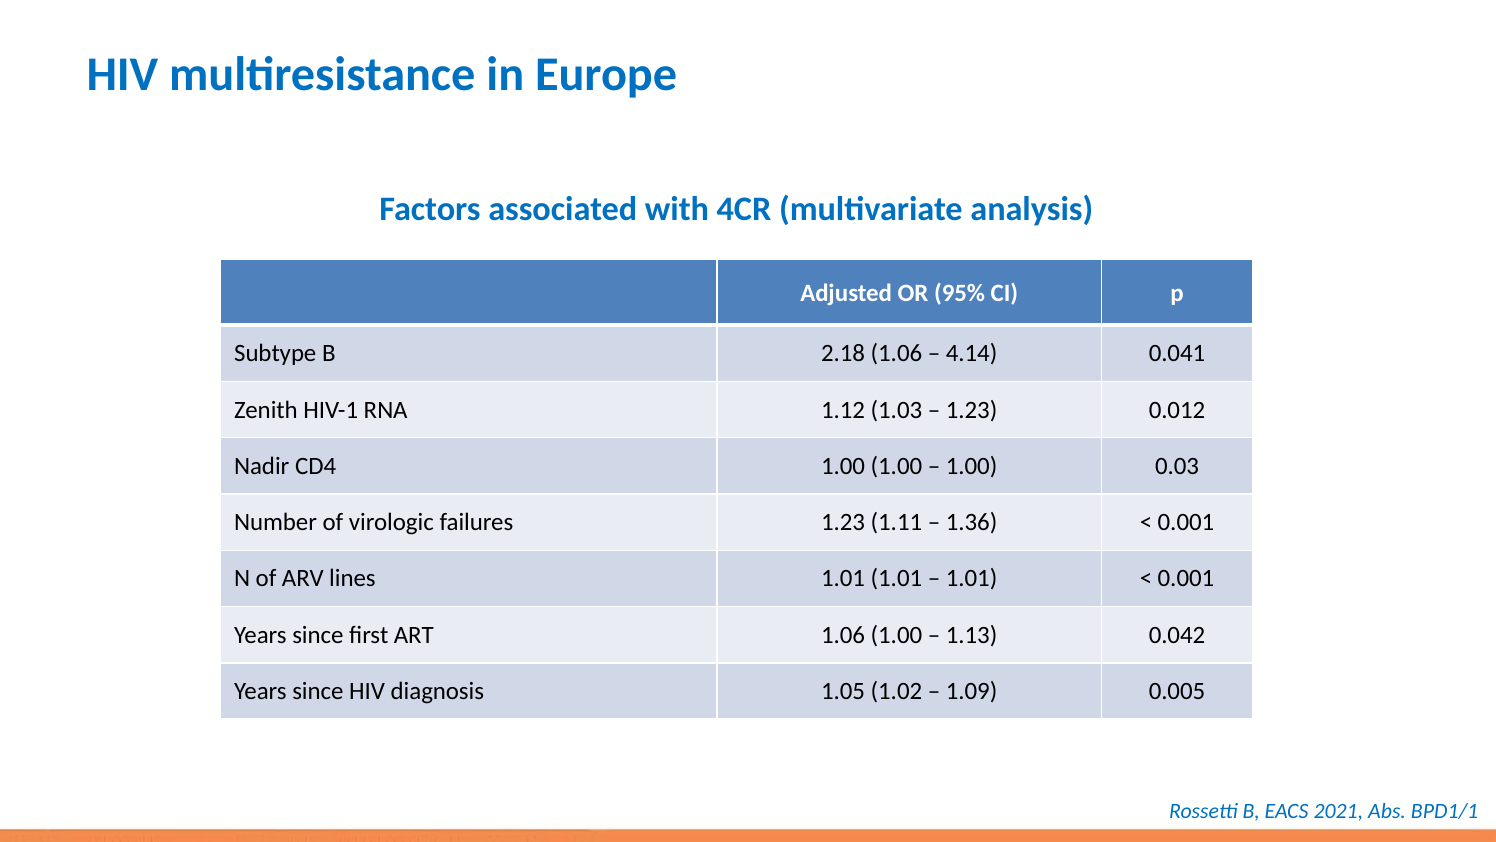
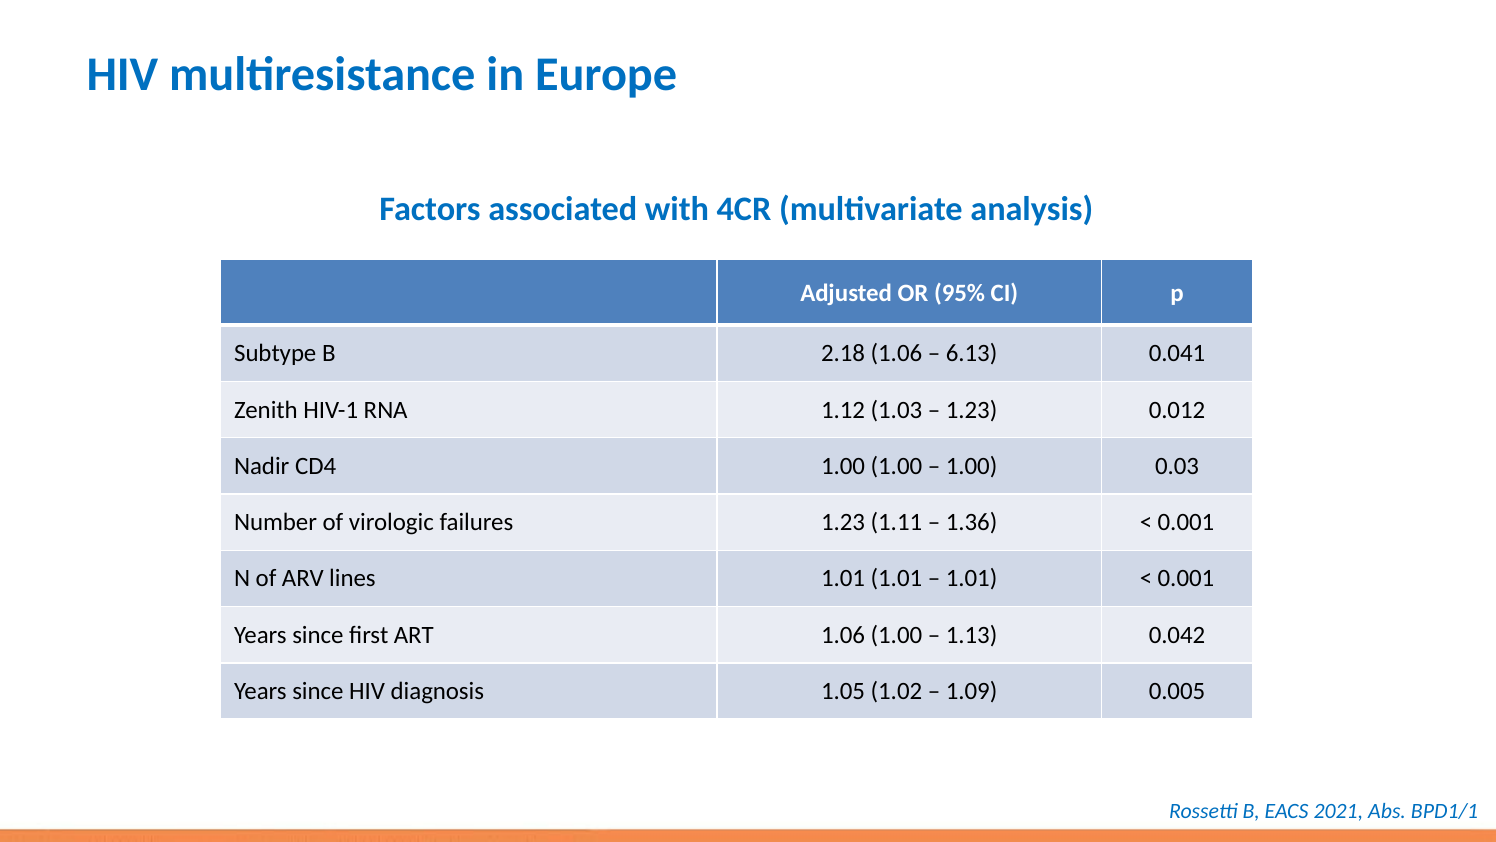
4.14: 4.14 -> 6.13 (972, 353)
